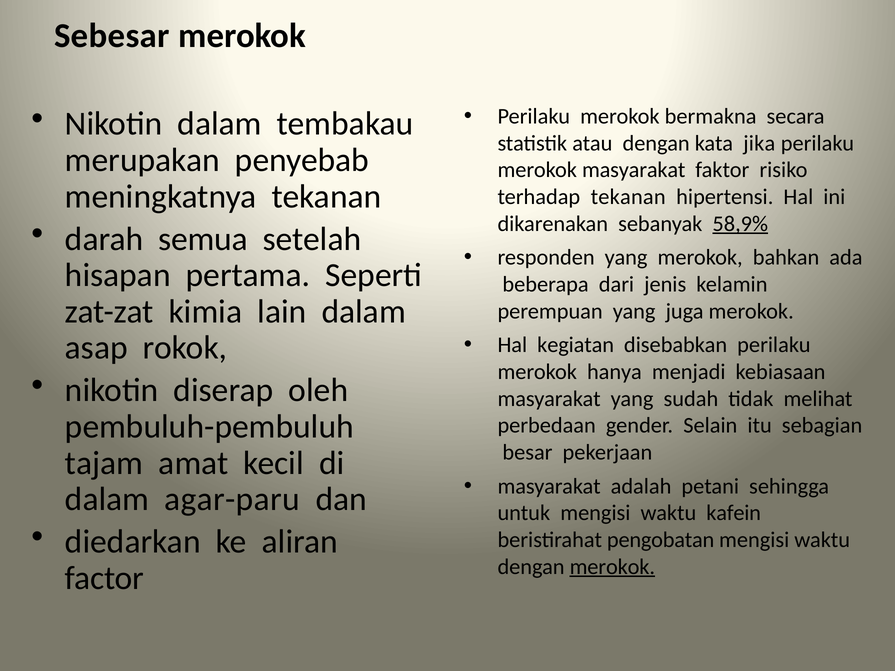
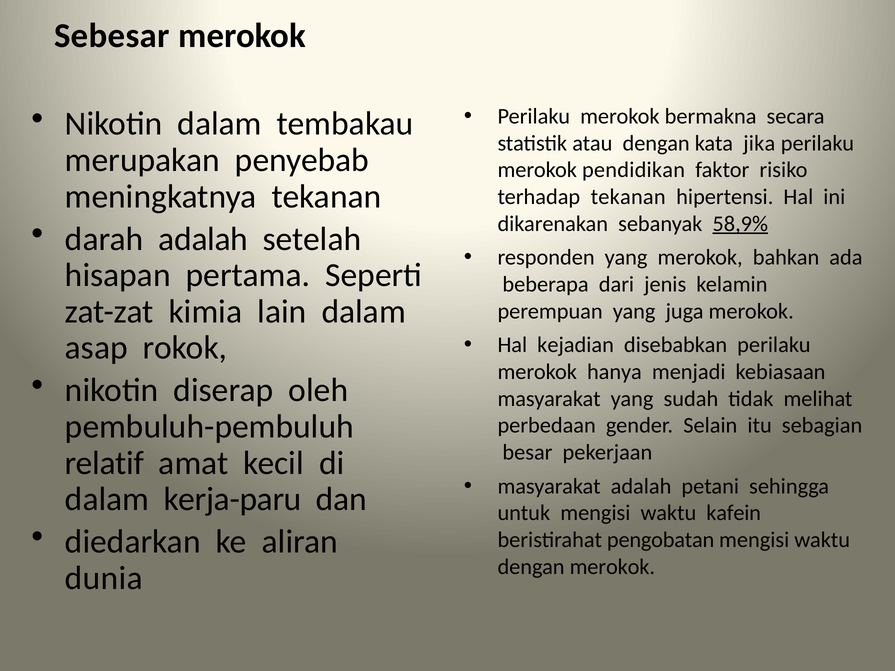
merokok masyarakat: masyarakat -> pendidikan (634, 170)
darah semua: semua -> adalah (203, 239)
kegiatan: kegiatan -> kejadian (576, 345)
tajam: tajam -> relatif (104, 463)
agar-paru: agar-paru -> kerja-paru (233, 499)
merokok underline: present -> none (612, 567)
factor: factor -> dunia (104, 578)
